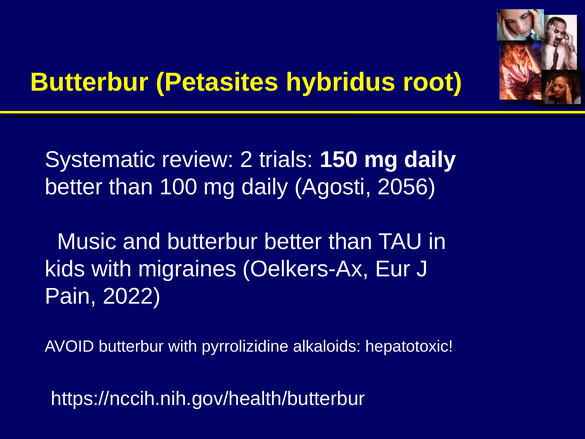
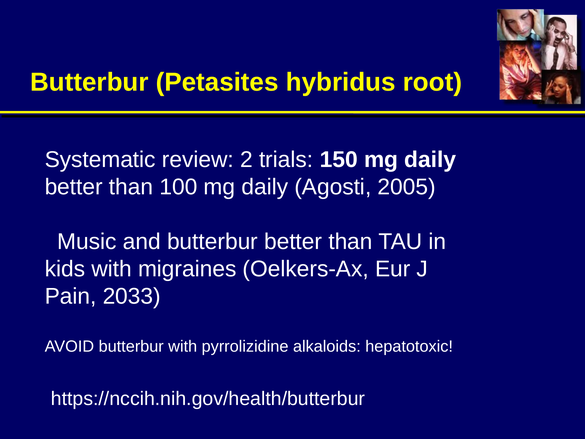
2056: 2056 -> 2005 (407, 187)
2022: 2022 -> 2033 (132, 296)
